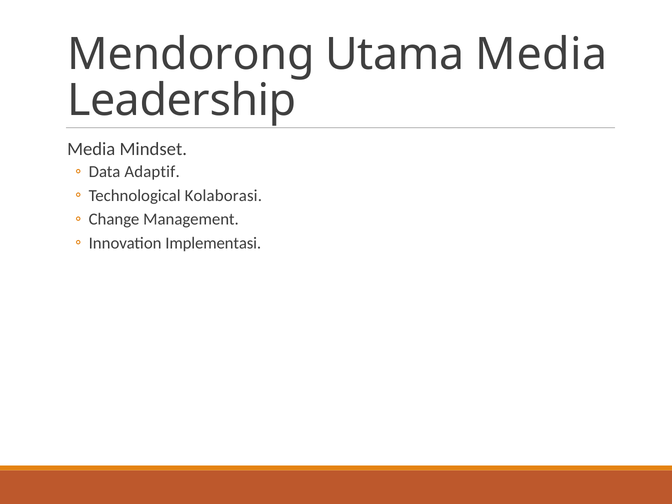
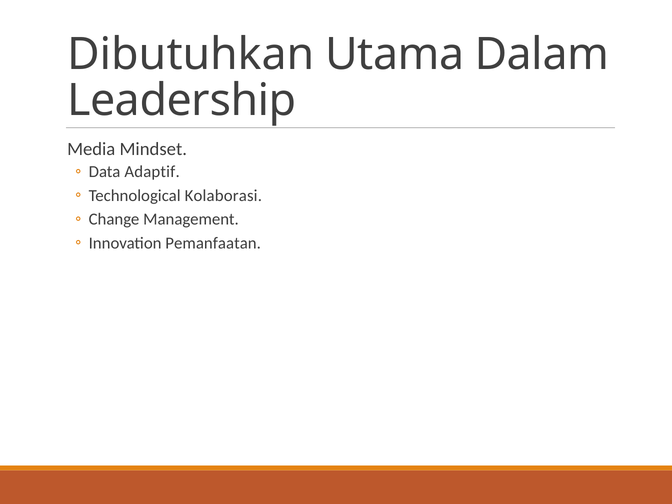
Mendorong: Mendorong -> Dibutuhkan (191, 55)
Utama Media: Media -> Dalam (542, 55)
Implementasi: Implementasi -> Pemanfaatan (213, 243)
